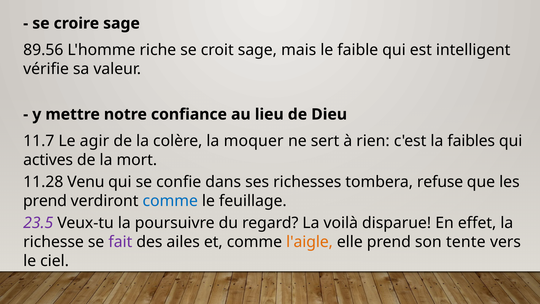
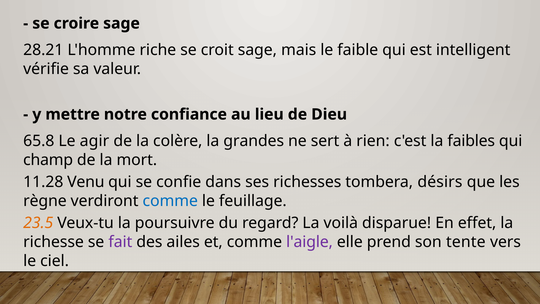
89.56: 89.56 -> 28.21 (43, 50)
11.7: 11.7 -> 65.8 (39, 141)
moquer: moquer -> grandes (254, 141)
actives: actives -> champ (48, 160)
refuse: refuse -> désirs (440, 182)
prend: prend -> règne (45, 201)
23.5 colour: purple -> orange (38, 223)
l'aigle colour: orange -> purple (310, 242)
